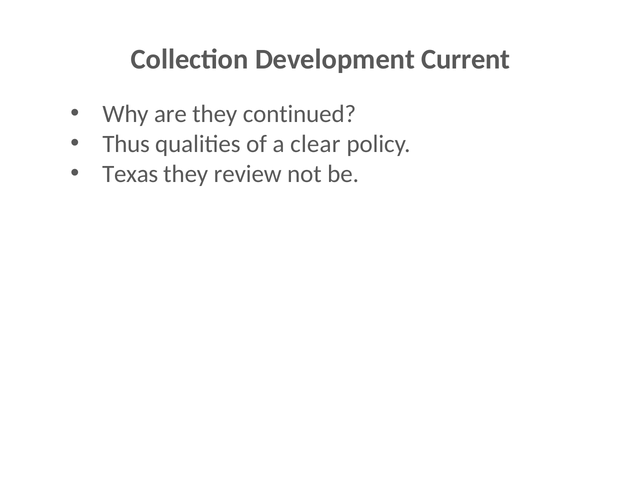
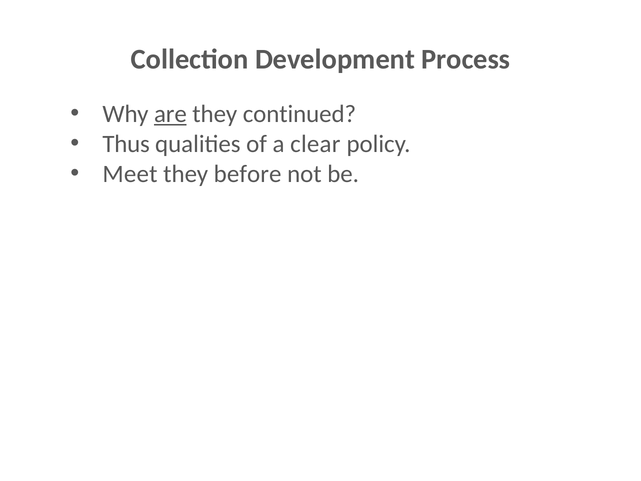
Current: Current -> Process (466, 59)
are underline: none -> present (170, 114)
Texas: Texas -> Meet (130, 174)
review: review -> before (248, 174)
